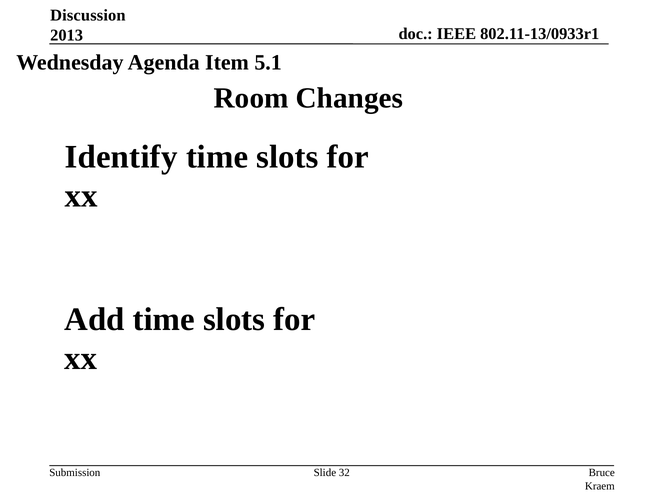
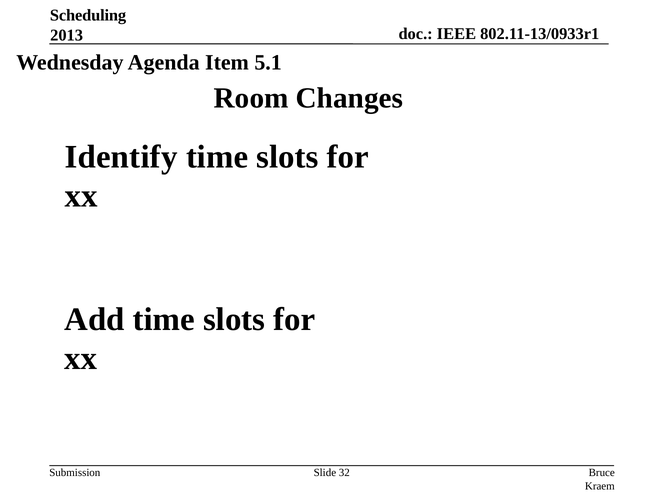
Discussion: Discussion -> Scheduling (88, 15)
